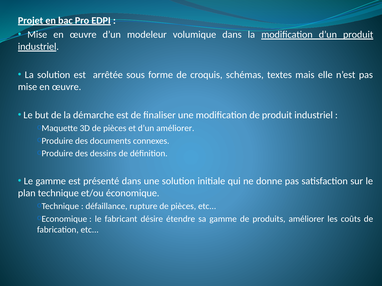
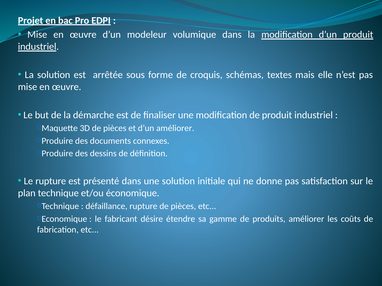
Le gamme: gamme -> rupture (51, 181)
